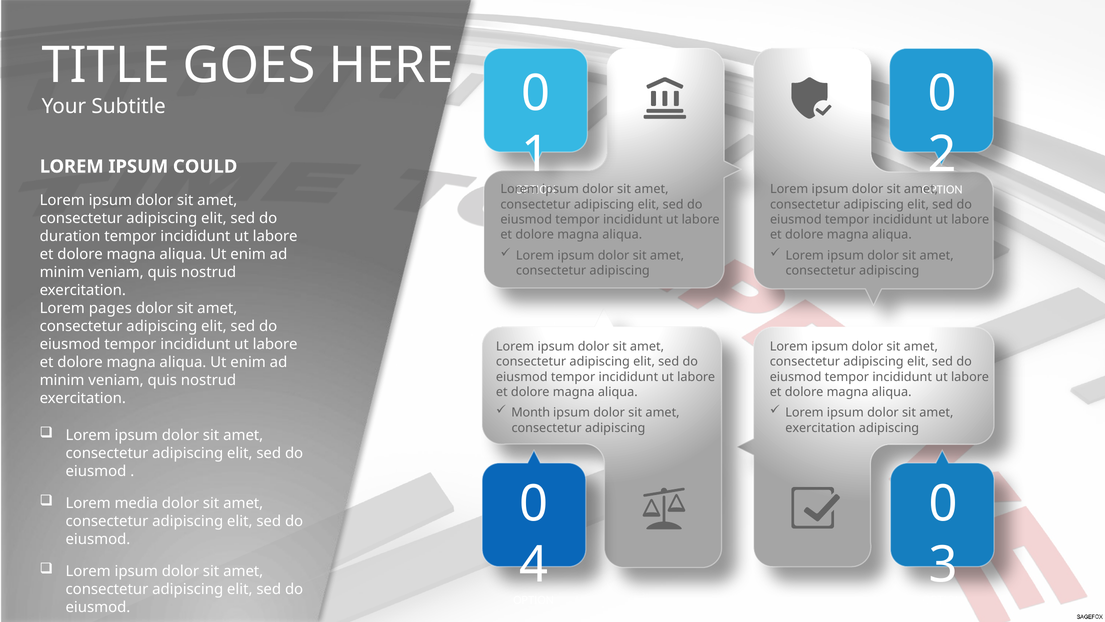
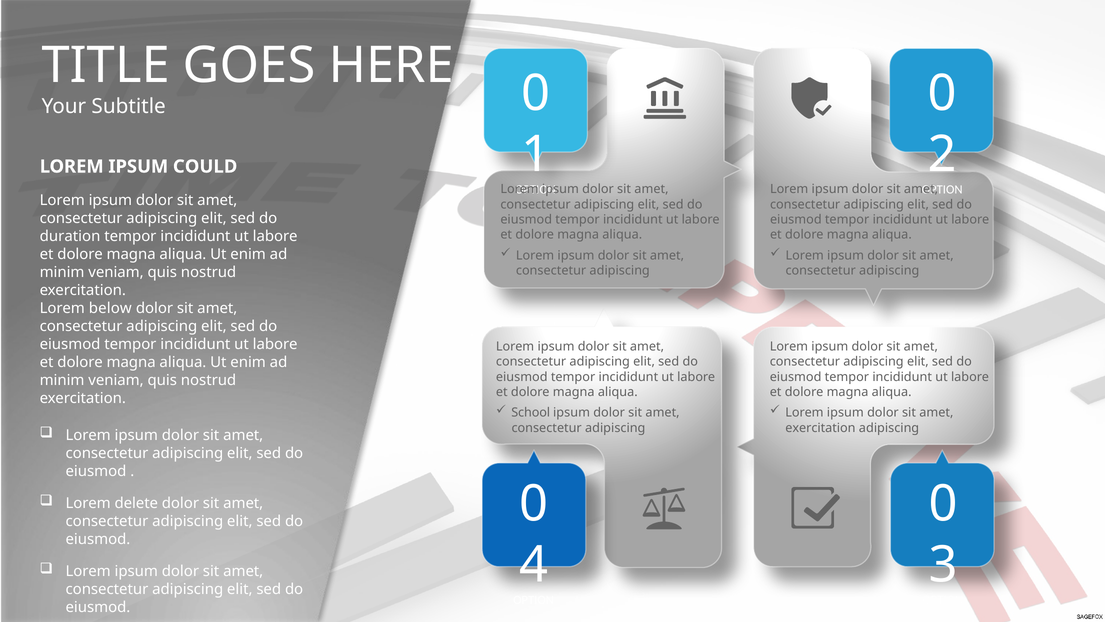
pages: pages -> below (110, 308)
Month: Month -> School (531, 413)
media: media -> delete (136, 503)
